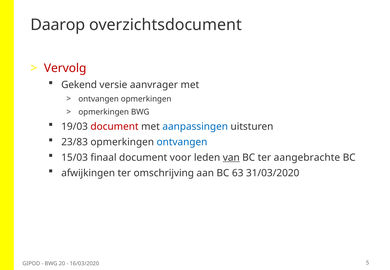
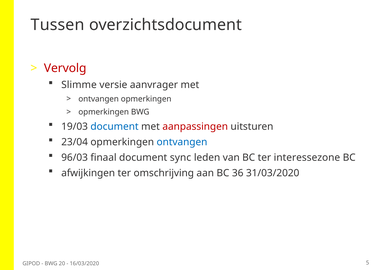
Daarop: Daarop -> Tussen (58, 25)
Gekend: Gekend -> Slimme (79, 85)
document colour: red -> blue (115, 126)
aanpassingen colour: blue -> red (195, 126)
23/83: 23/83 -> 23/04 (75, 142)
15/03: 15/03 -> 96/03 (75, 157)
voor: voor -> sync (181, 157)
van underline: present -> none (231, 157)
aangebrachte: aangebrachte -> interessezone (307, 157)
63: 63 -> 36 (238, 173)
